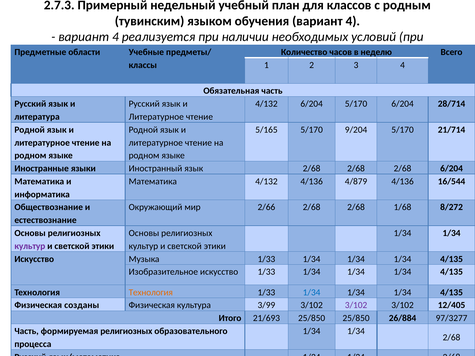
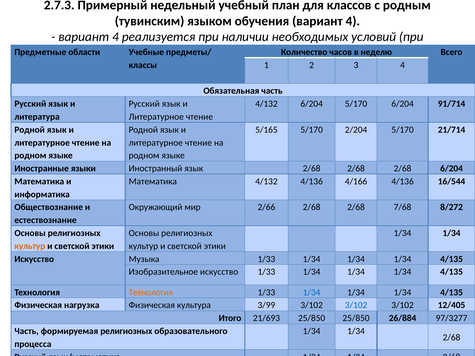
28/714: 28/714 -> 91/714 (452, 104)
9/204: 9/204 -> 2/204 (356, 130)
4/879: 4/879 -> 4/166 (356, 182)
1/68: 1/68 -> 7/68 (403, 207)
культур colour: purple -> orange (30, 246)
Физическая созданы: созданы -> нагрузка (82, 305)
3/102 colour: purple -> blue (356, 305)
